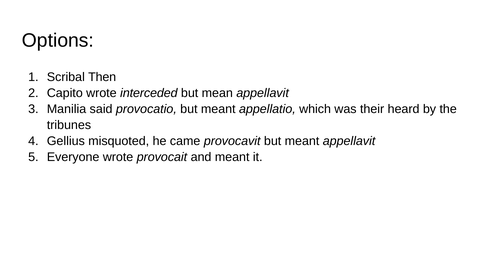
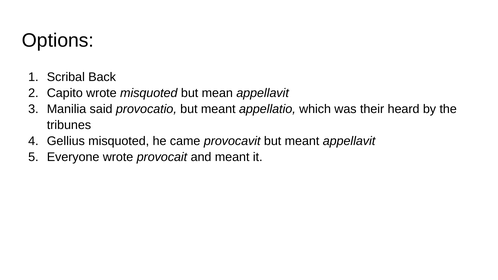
Then: Then -> Back (102, 77)
wrote interceded: interceded -> misquoted (149, 93)
